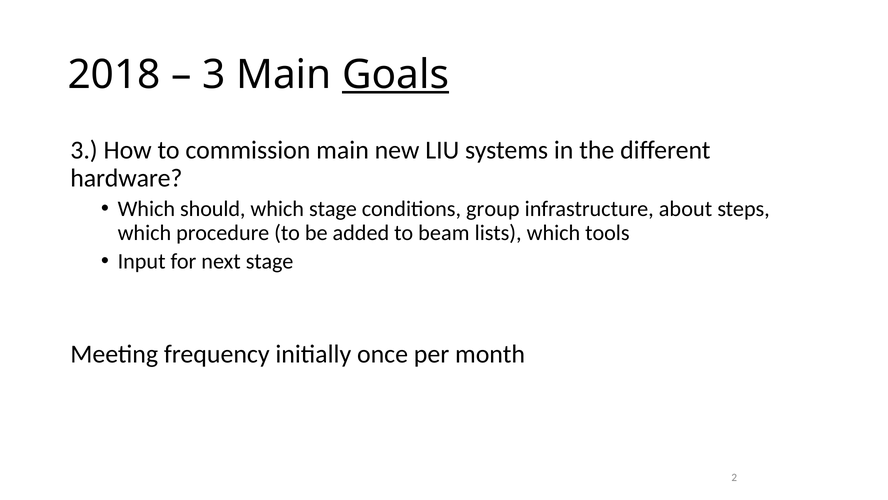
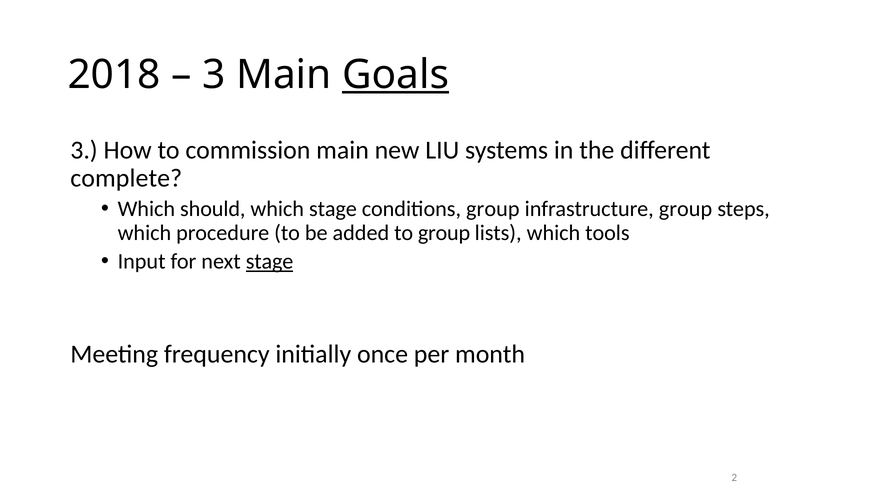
hardware: hardware -> complete (126, 178)
infrastructure about: about -> group (686, 209)
to beam: beam -> group (444, 233)
stage underline: none -> present (270, 261)
